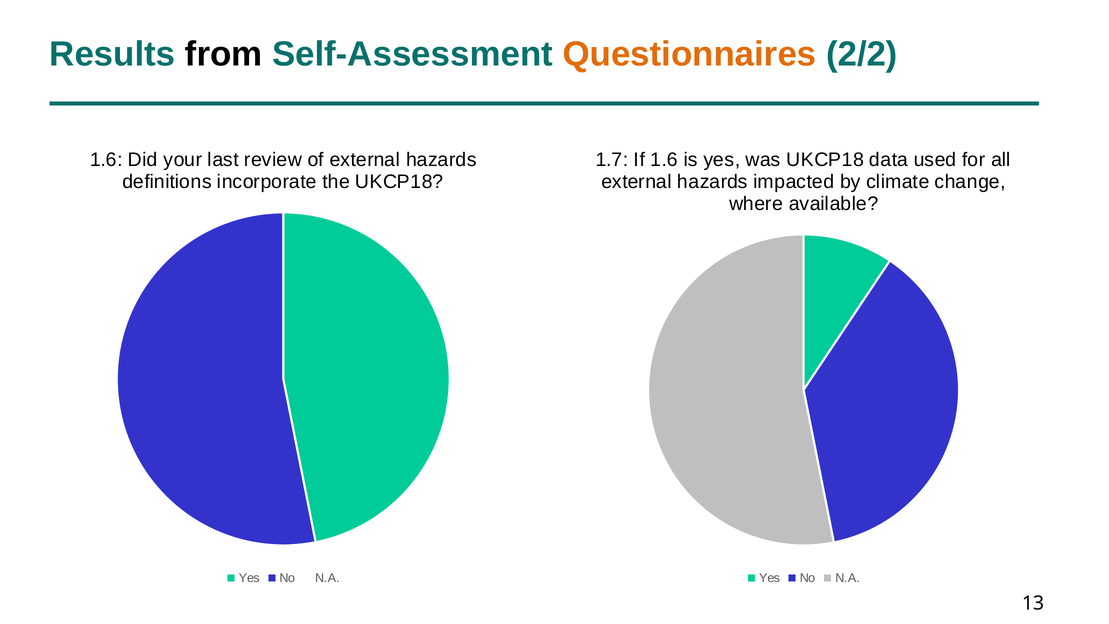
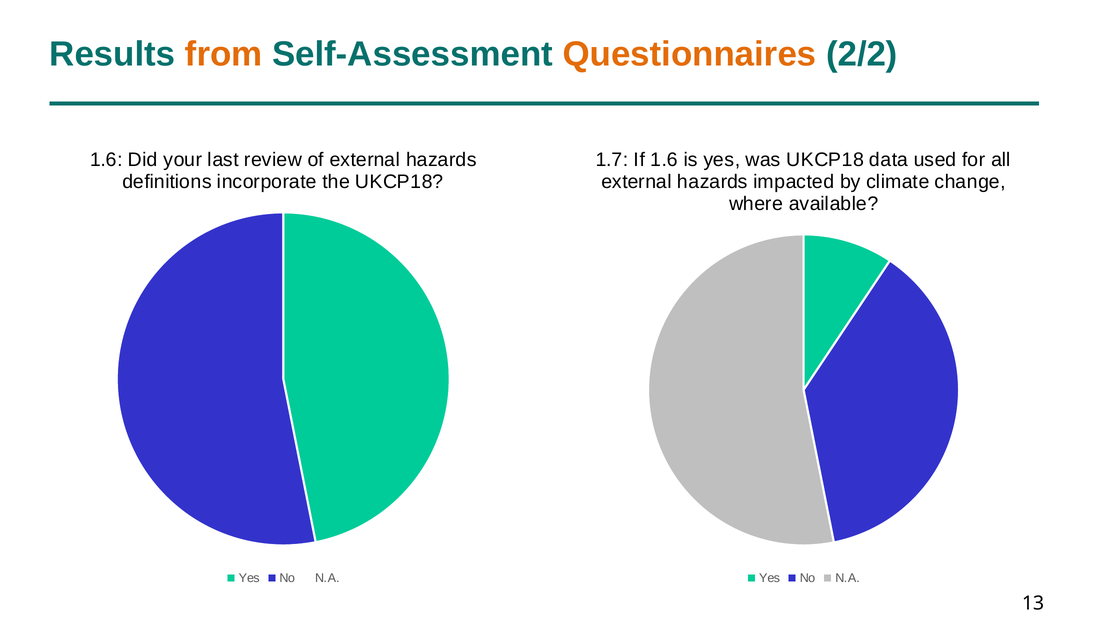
from colour: black -> orange (224, 54)
